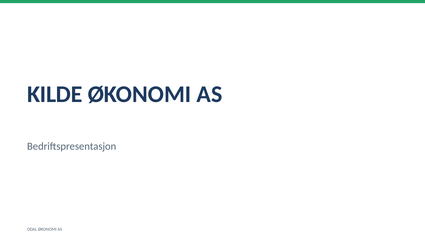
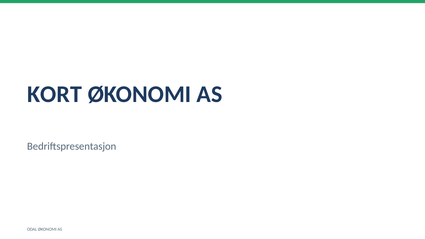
KILDE: KILDE -> KORT (55, 94)
